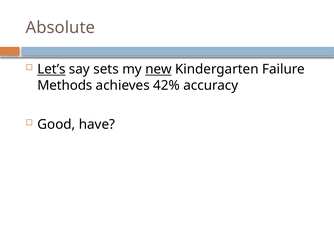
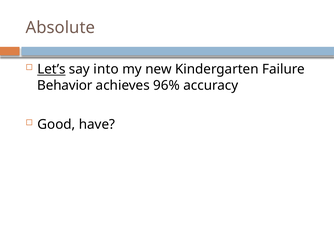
sets: sets -> into (106, 69)
new underline: present -> none (159, 69)
Methods: Methods -> Behavior (65, 85)
42%: 42% -> 96% (166, 85)
